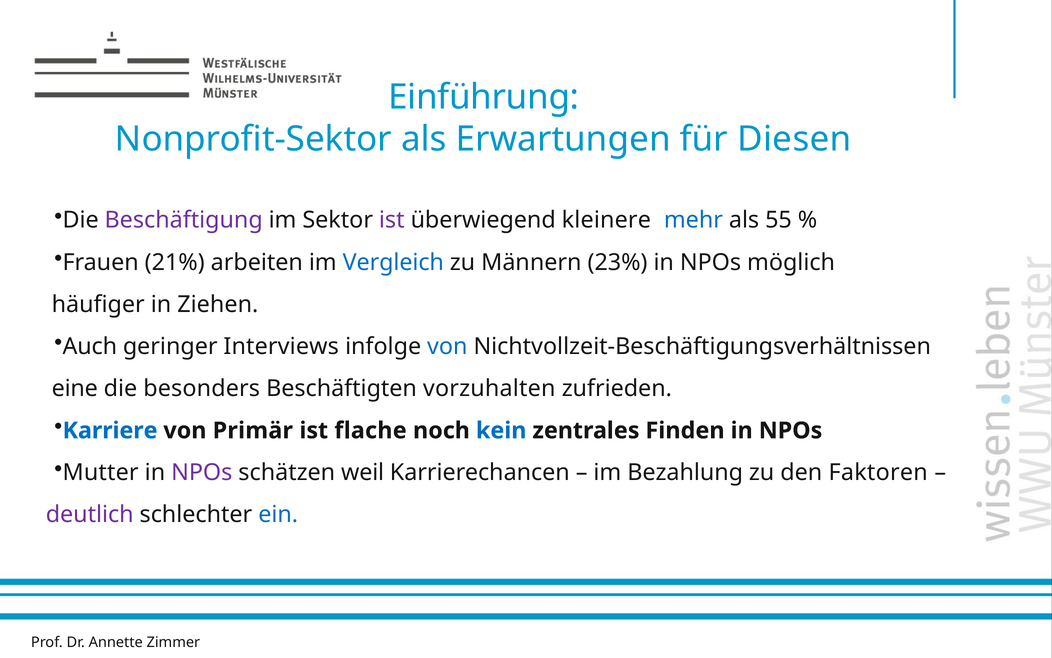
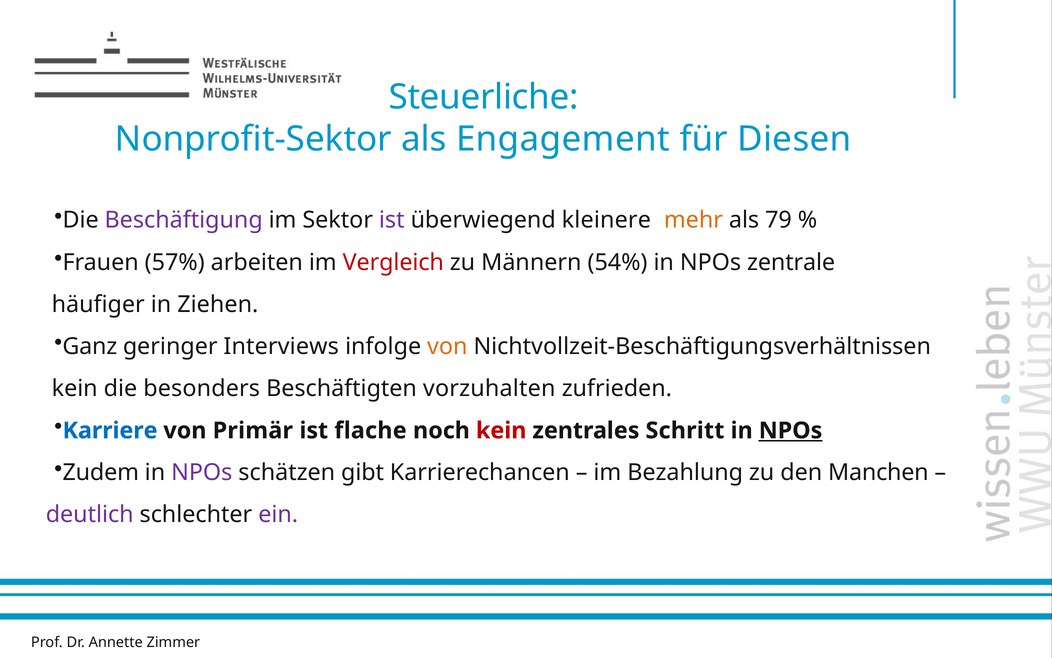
Einführung: Einführung -> Steuerliche (484, 97)
Erwartungen: Erwartungen -> Engagement (563, 139)
mehr colour: blue -> orange (693, 220)
55: 55 -> 79 (778, 220)
21%: 21% -> 57% (175, 262)
Vergleich colour: blue -> red (393, 262)
23%: 23% -> 54% (618, 262)
möglich: möglich -> zentrale (791, 262)
Auch: Auch -> Ganz (90, 346)
von colour: blue -> orange (447, 346)
eine: eine -> kein (75, 388)
kein colour: blue -> red (501, 430)
Finden: Finden -> Schritt (685, 430)
NPOs underline: none -> present (791, 430)
Mutter: Mutter -> Zudem (101, 472)
weil: weil -> gibt (363, 472)
Faktoren: Faktoren -> Manchen (878, 472)
ein colour: blue -> purple (278, 514)
